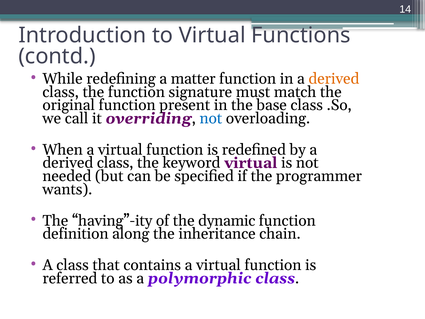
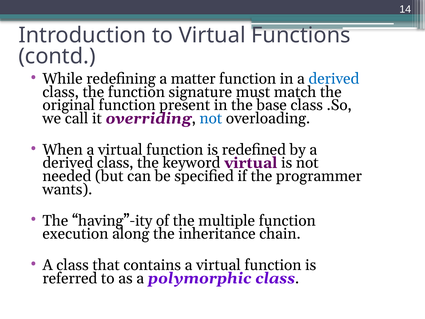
derived colour: orange -> blue (334, 79)
dynamic: dynamic -> multiple (227, 220)
definition: definition -> execution (75, 234)
